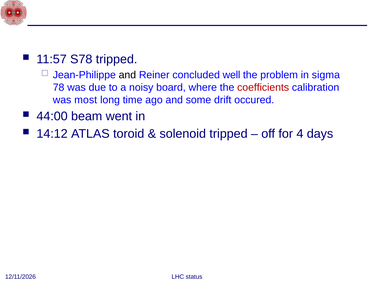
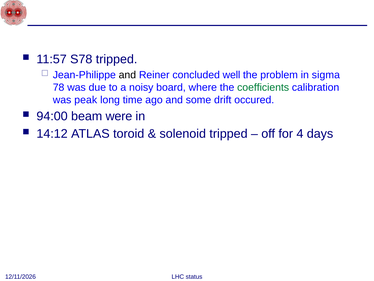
coefficients colour: red -> green (263, 87)
most: most -> peak (86, 100)
44:00: 44:00 -> 94:00 (52, 116)
went: went -> were (119, 116)
